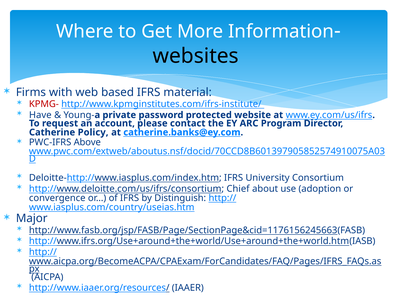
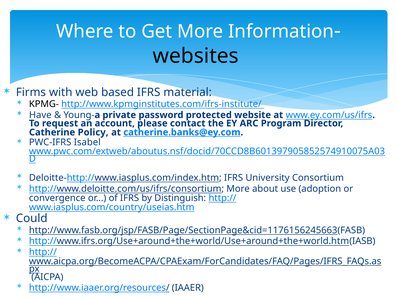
KPMG- colour: red -> black (44, 104)
Above: Above -> Isabel (87, 142)
http://www.deloitte.com/us/ifrs/consortium Chief: Chief -> More (238, 189)
Major: Major -> Could (32, 218)
